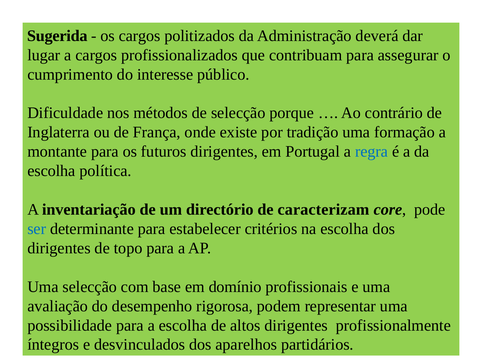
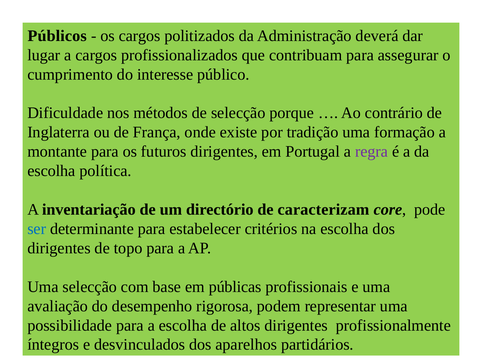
Sugerida: Sugerida -> Públicos (57, 36)
regra colour: blue -> purple (372, 151)
domínio: domínio -> públicas (235, 286)
